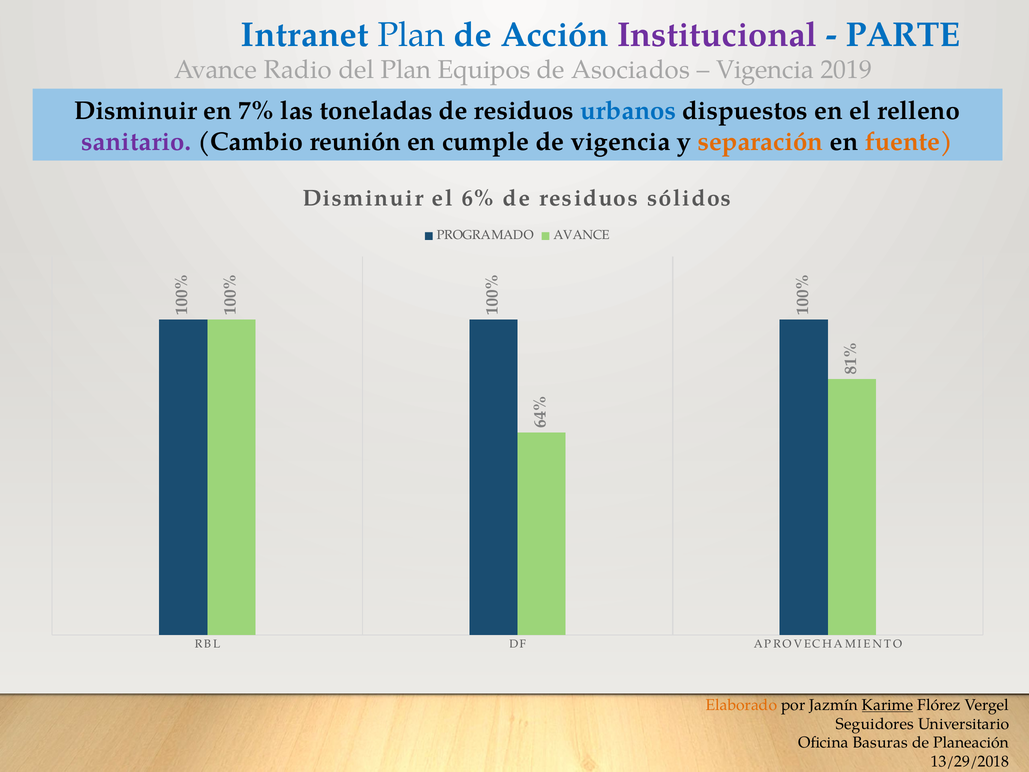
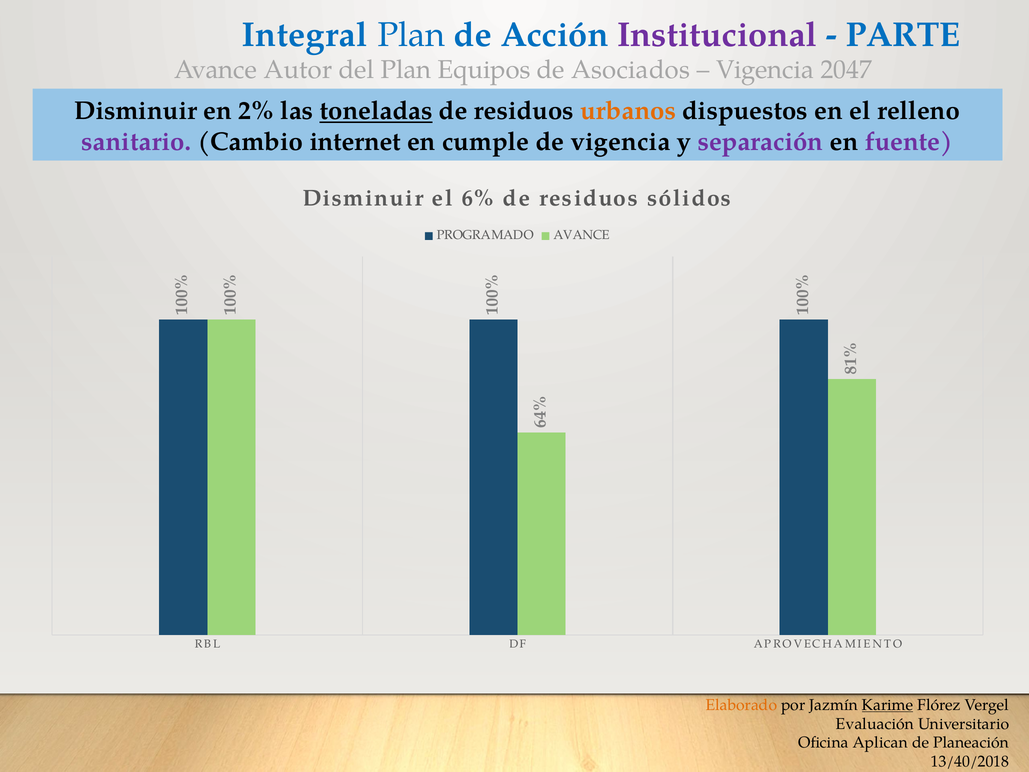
Intranet: Intranet -> Integral (305, 35)
Radio: Radio -> Autor (298, 70)
2019: 2019 -> 2047 (846, 70)
7%: 7% -> 2% (256, 111)
toneladas underline: none -> present (376, 111)
urbanos colour: blue -> orange (628, 111)
reunión: reunión -> internet (355, 142)
separación colour: orange -> purple (760, 142)
fuente colour: orange -> purple (909, 142)
Seguidores: Seguidores -> Evaluación (875, 724)
Basuras: Basuras -> Aplican (880, 742)
13/29/2018: 13/29/2018 -> 13/40/2018 (970, 761)
